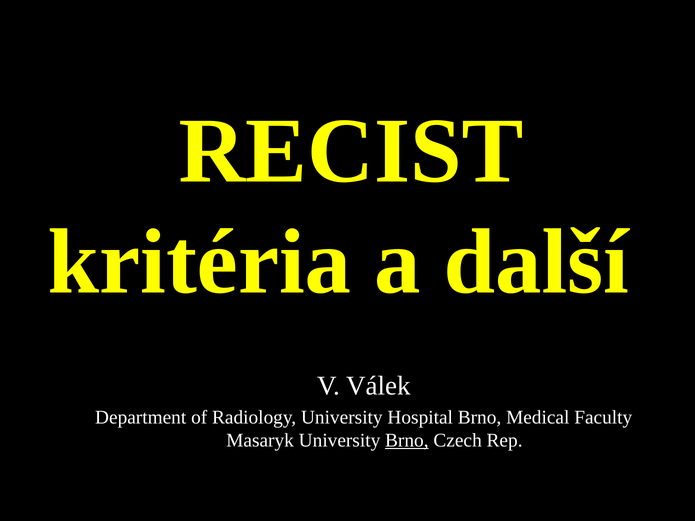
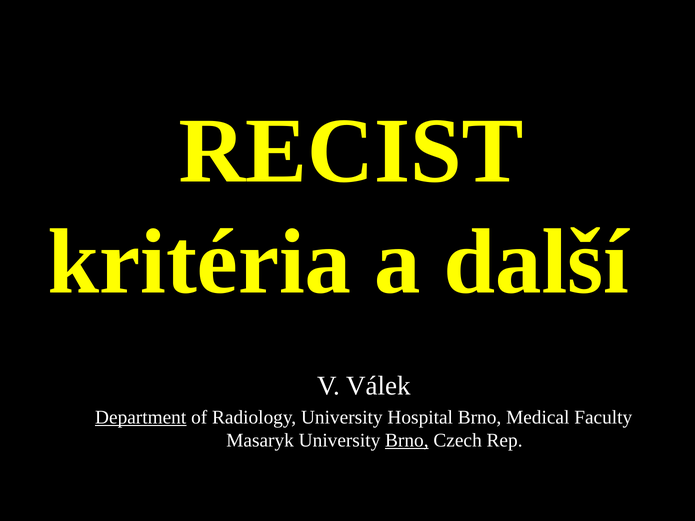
Department underline: none -> present (141, 417)
